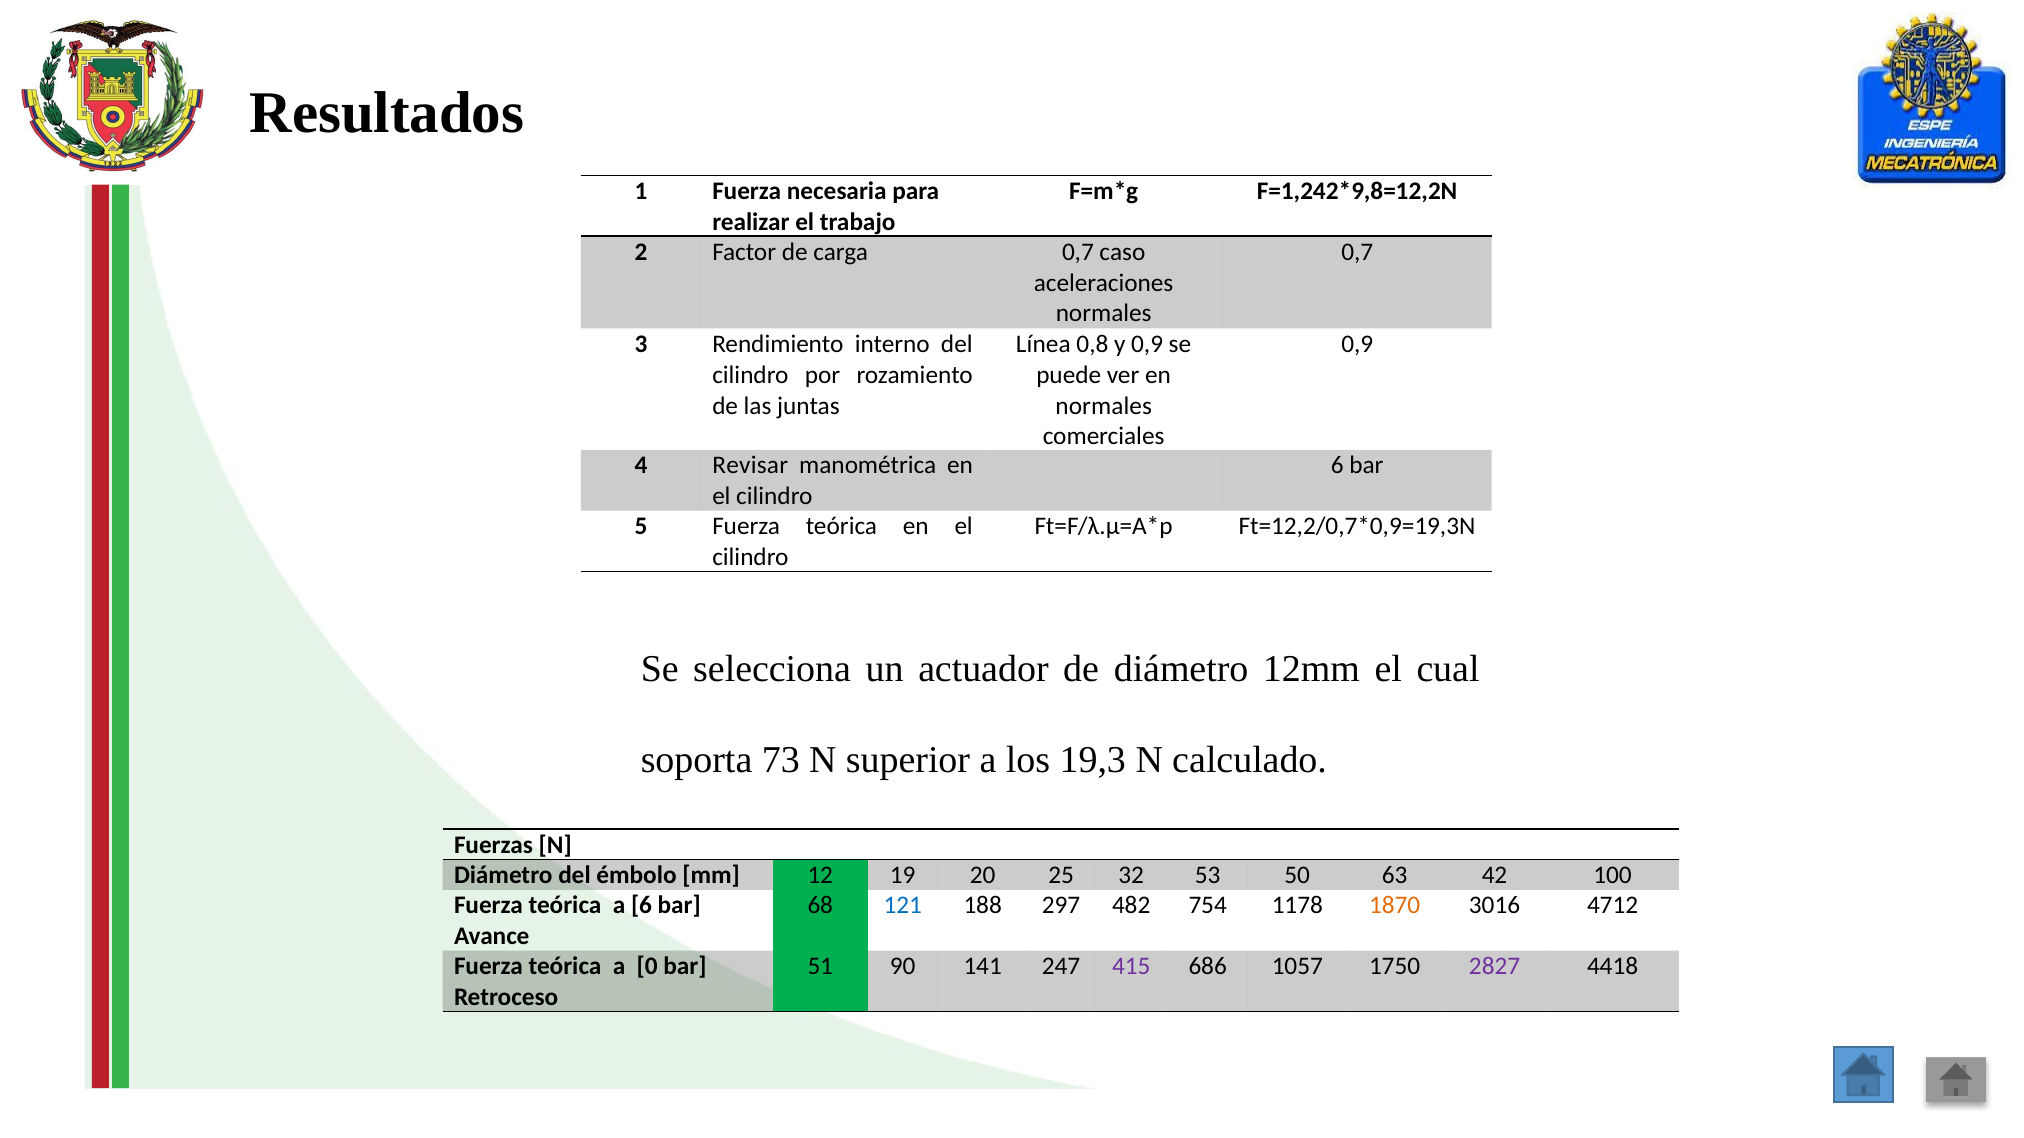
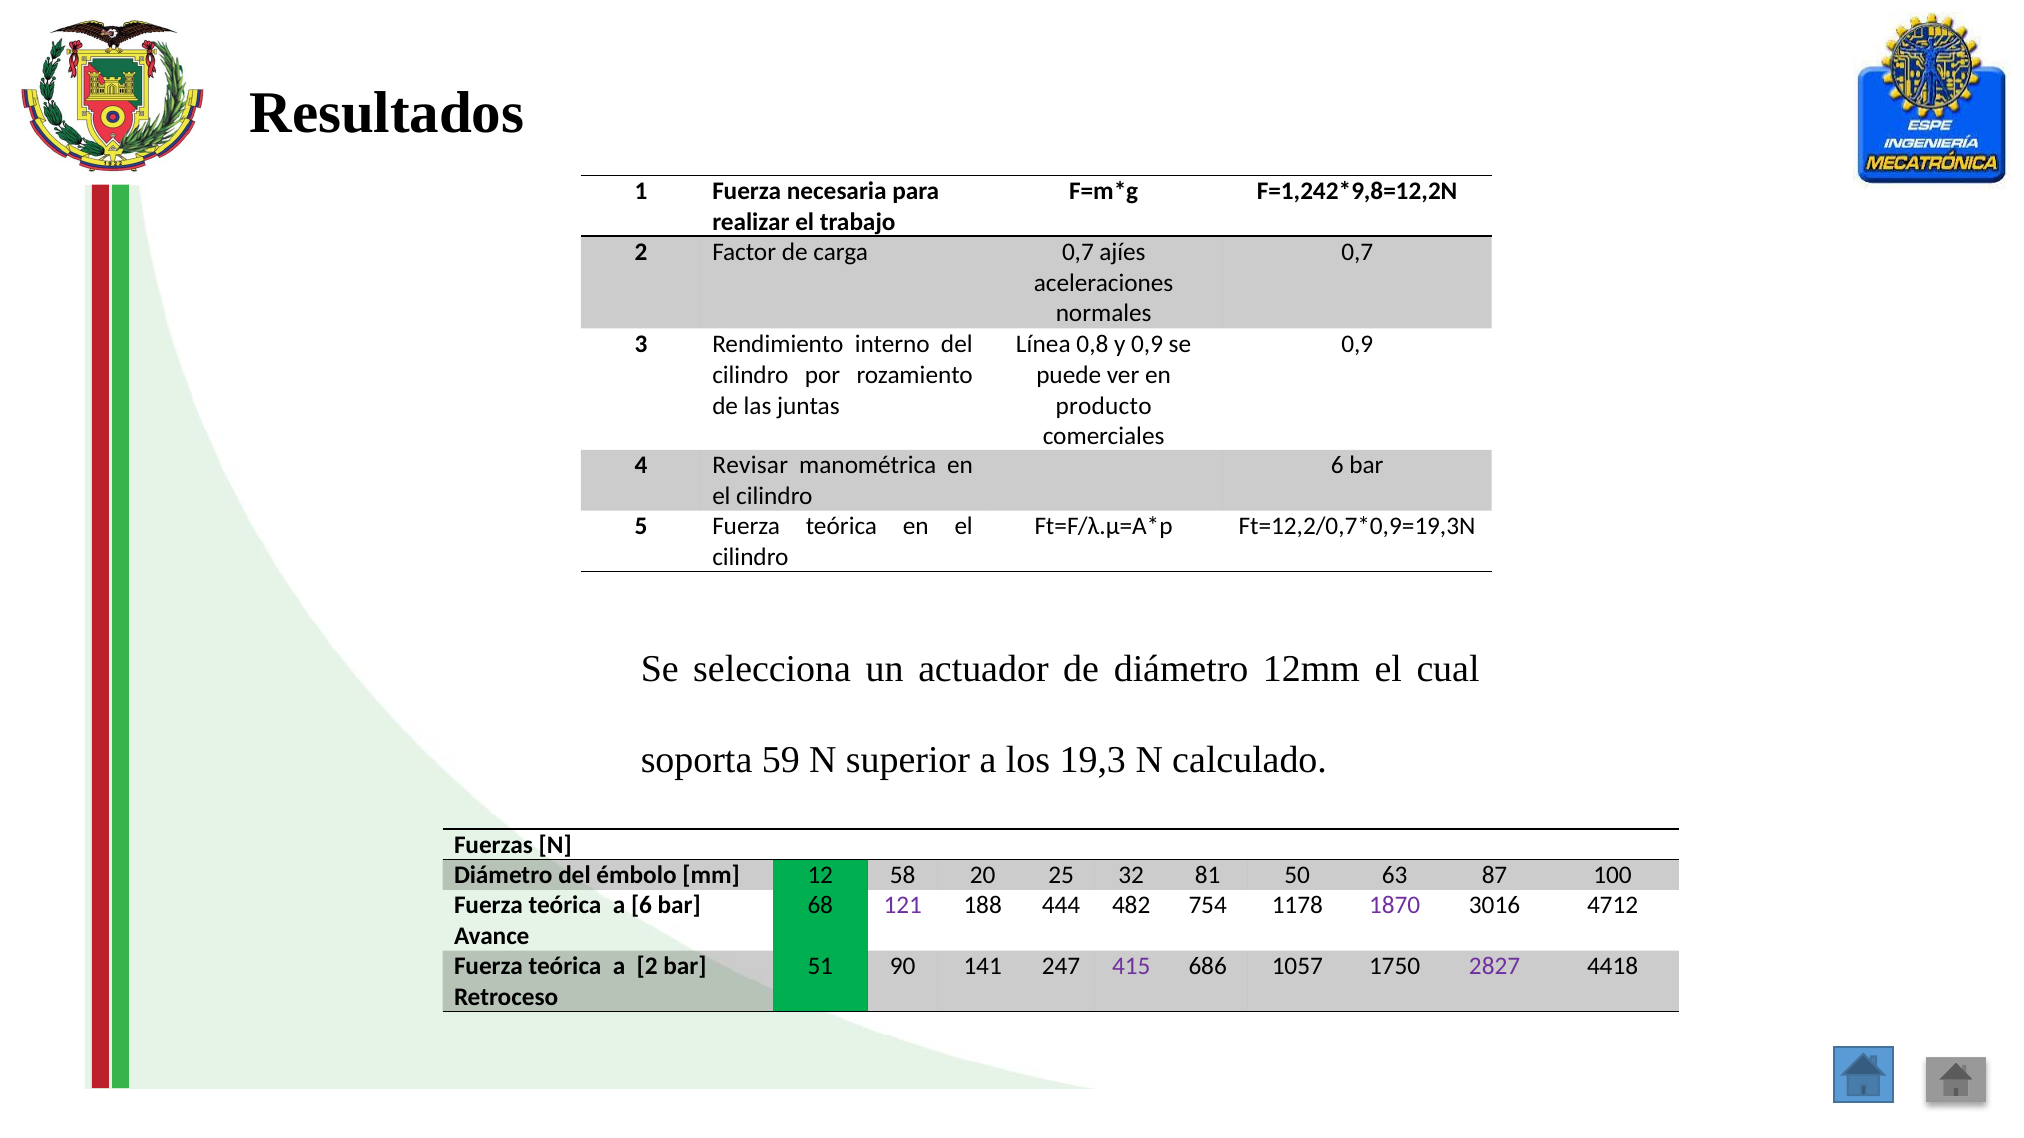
caso: caso -> ajíes (1122, 252)
normales: normales -> producto (1104, 406)
73: 73 -> 59 (781, 760)
19: 19 -> 58 (903, 876)
53: 53 -> 81 (1208, 876)
42: 42 -> 87 (1495, 876)
121 colour: blue -> purple (903, 906)
297: 297 -> 444 (1061, 906)
1870 colour: orange -> purple (1395, 906)
a 0: 0 -> 2 (647, 967)
